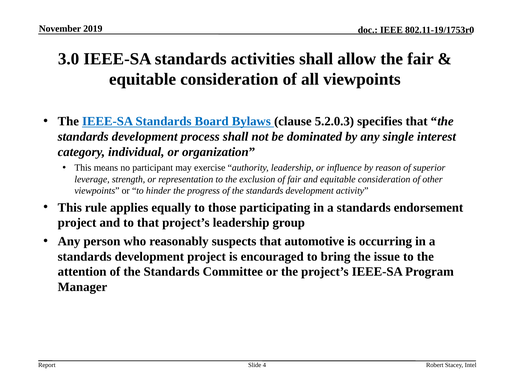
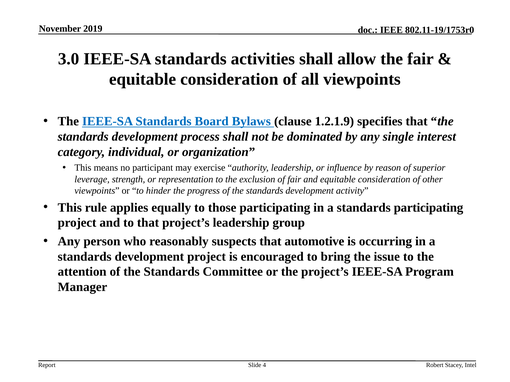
5.2.0.3: 5.2.0.3 -> 1.2.1.9 (334, 122)
standards endorsement: endorsement -> participating (428, 208)
